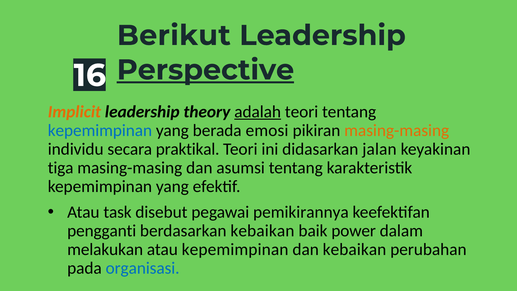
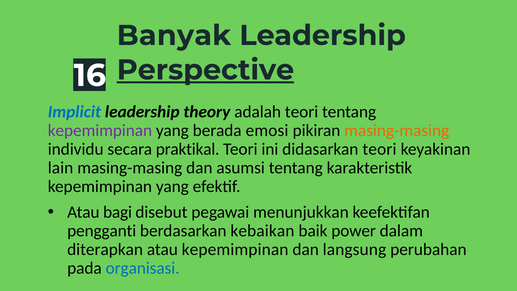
Berikut: Berikut -> Banyak (174, 35)
Implicit colour: orange -> blue (74, 112)
adalah underline: present -> none (258, 112)
kepemimpinan colour: blue -> purple (100, 130)
didasarkan jalan: jalan -> teori (379, 149)
tiga: tiga -> lain (61, 168)
task: task -> bagi (118, 212)
pemikirannya: pemikirannya -> menunjukkan (301, 212)
melakukan: melakukan -> diterapkan (105, 249)
dan kebaikan: kebaikan -> langsung (354, 249)
